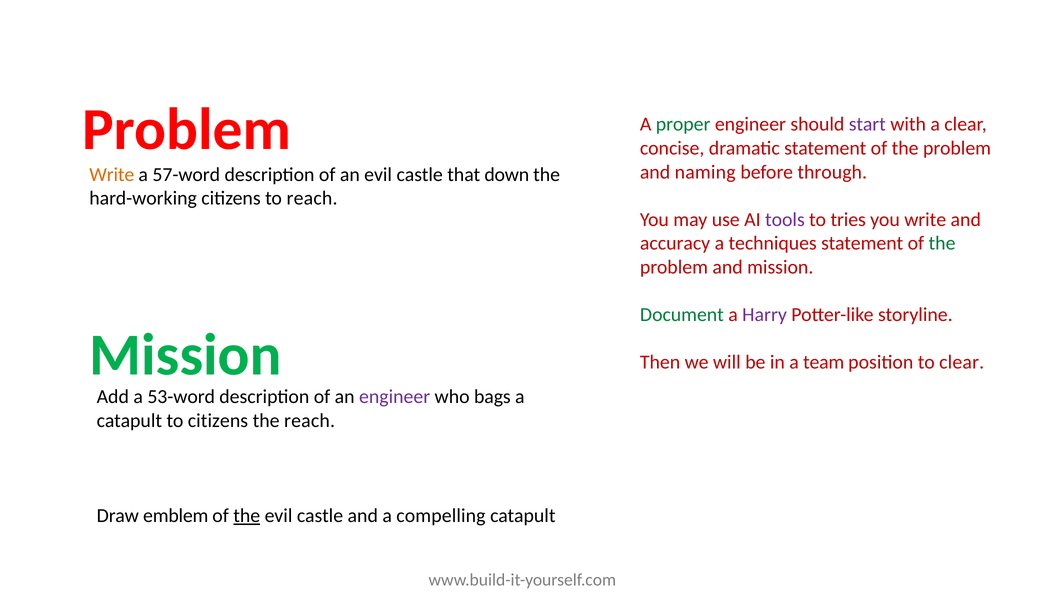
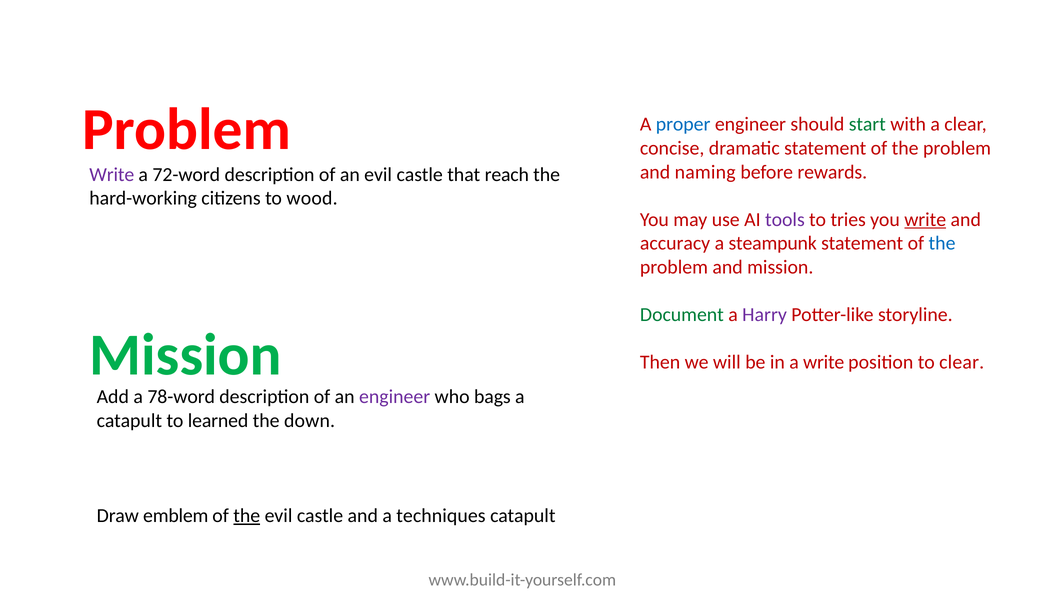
proper colour: green -> blue (683, 124)
start colour: purple -> green (867, 124)
through: through -> rewards (832, 172)
Write colour: orange -> purple (112, 175)
57-word: 57-word -> 72-word (186, 175)
down: down -> reach (507, 175)
to reach: reach -> wood (312, 198)
write underline: none -> present (925, 219)
techniques: techniques -> steampunk (773, 243)
the colour: green -> blue (942, 243)
a team: team -> write (824, 362)
53-word: 53-word -> 78-word (181, 396)
to citizens: citizens -> learned (218, 420)
the reach: reach -> down (310, 420)
compelling: compelling -> techniques (441, 515)
